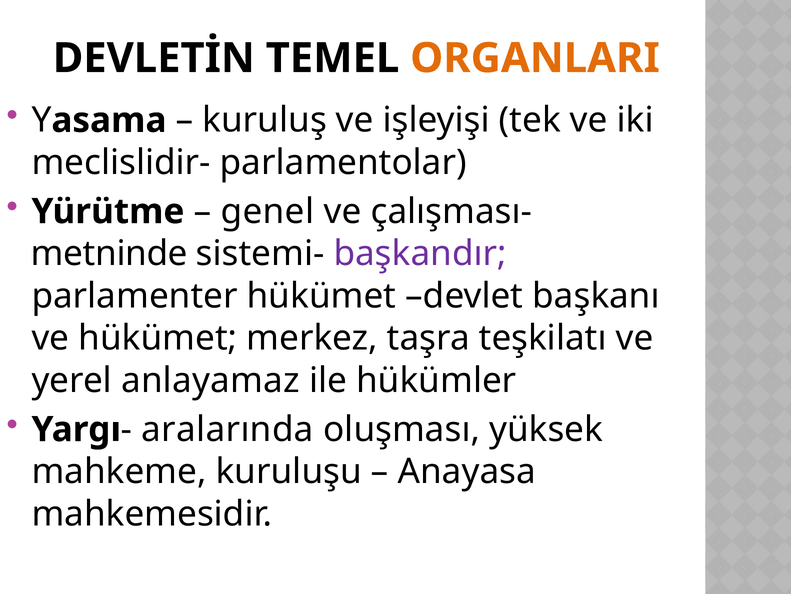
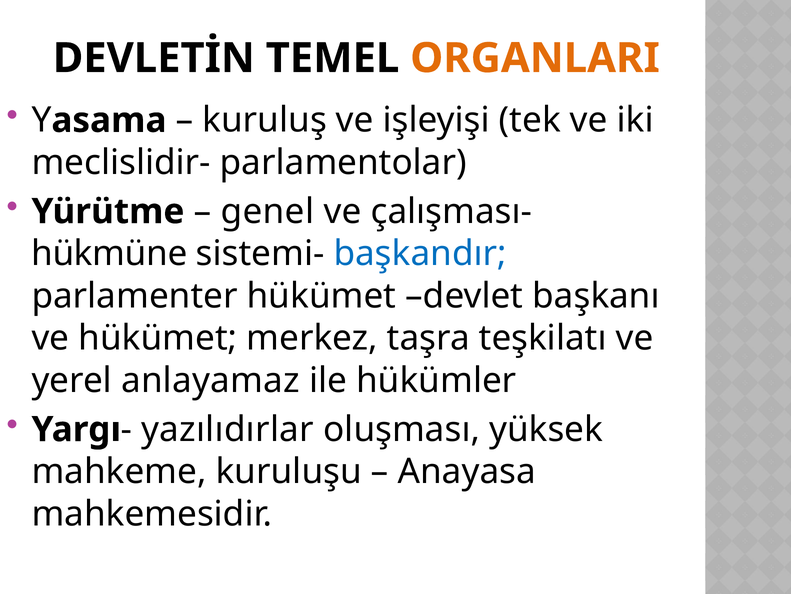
metninde: metninde -> hükmüne (109, 253)
başkandır colour: purple -> blue (420, 253)
aralarında: aralarında -> yazılıdırlar (228, 429)
